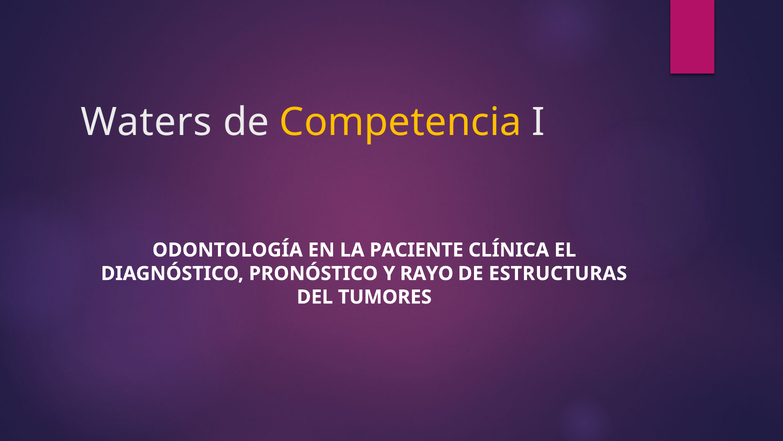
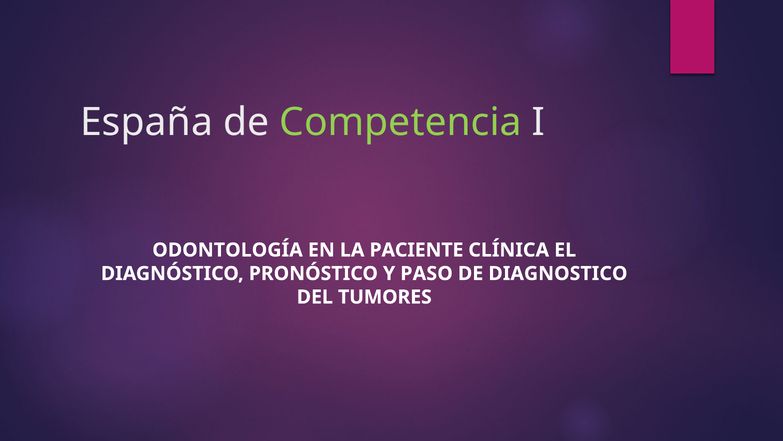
Waters: Waters -> España (147, 122)
Competencia colour: yellow -> light green (401, 122)
RAYO: RAYO -> PASO (427, 273)
ESTRUCTURAS: ESTRUCTURAS -> DIAGNOSTICO (558, 273)
